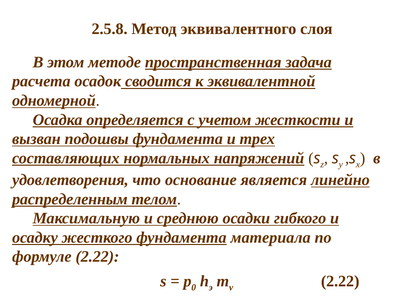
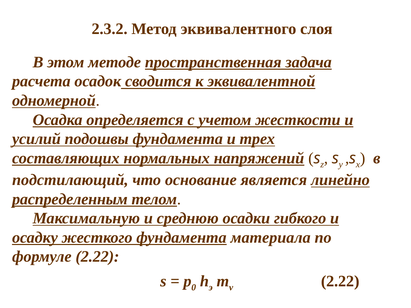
2.5.8: 2.5.8 -> 2.3.2 (110, 29)
вызван: вызван -> усилий (36, 139)
удовлетворения: удовлетворения -> подстилающий (70, 180)
